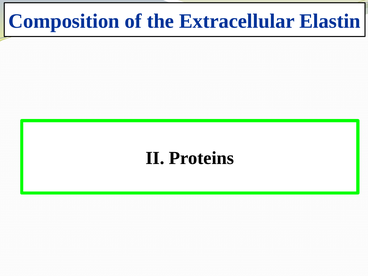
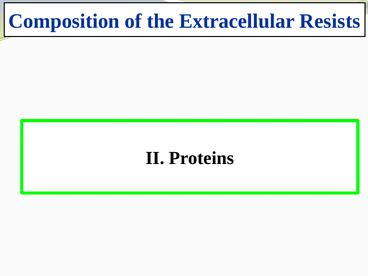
Elastin: Elastin -> Resists (330, 21)
